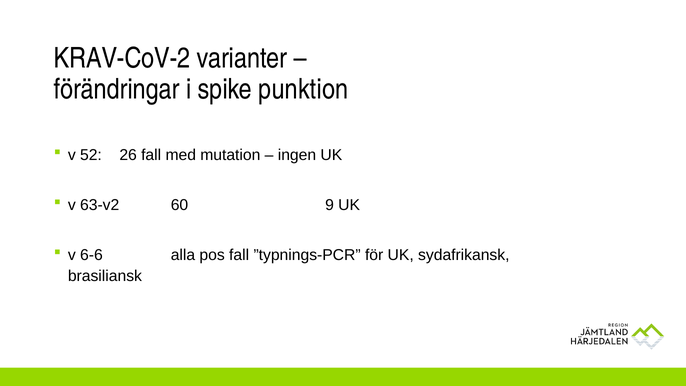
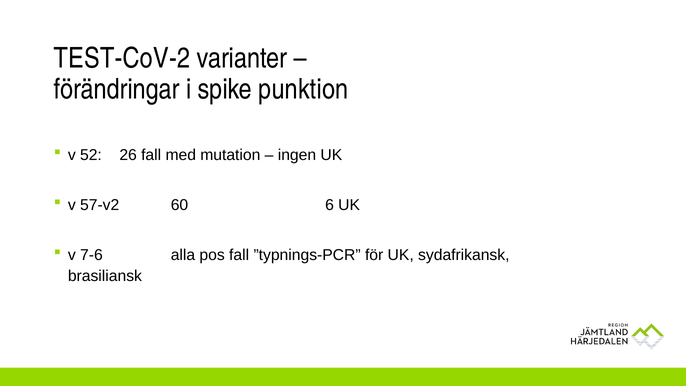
KRAV-CoV-2: KRAV-CoV-2 -> TEST-CoV-2 (122, 58)
63-v2: 63-v2 -> 57-v2 (100, 205)
9: 9 -> 6 (330, 205)
6-6: 6-6 -> 7-6 (91, 255)
